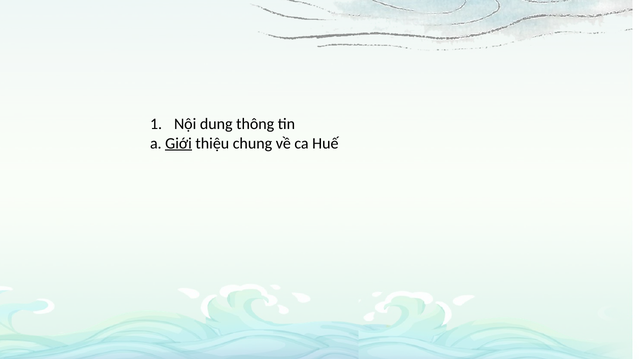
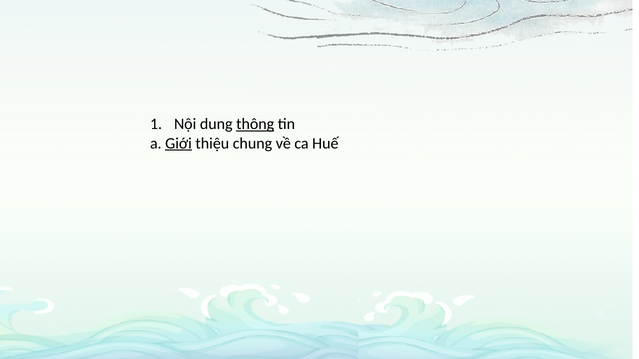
thông underline: none -> present (255, 124)
